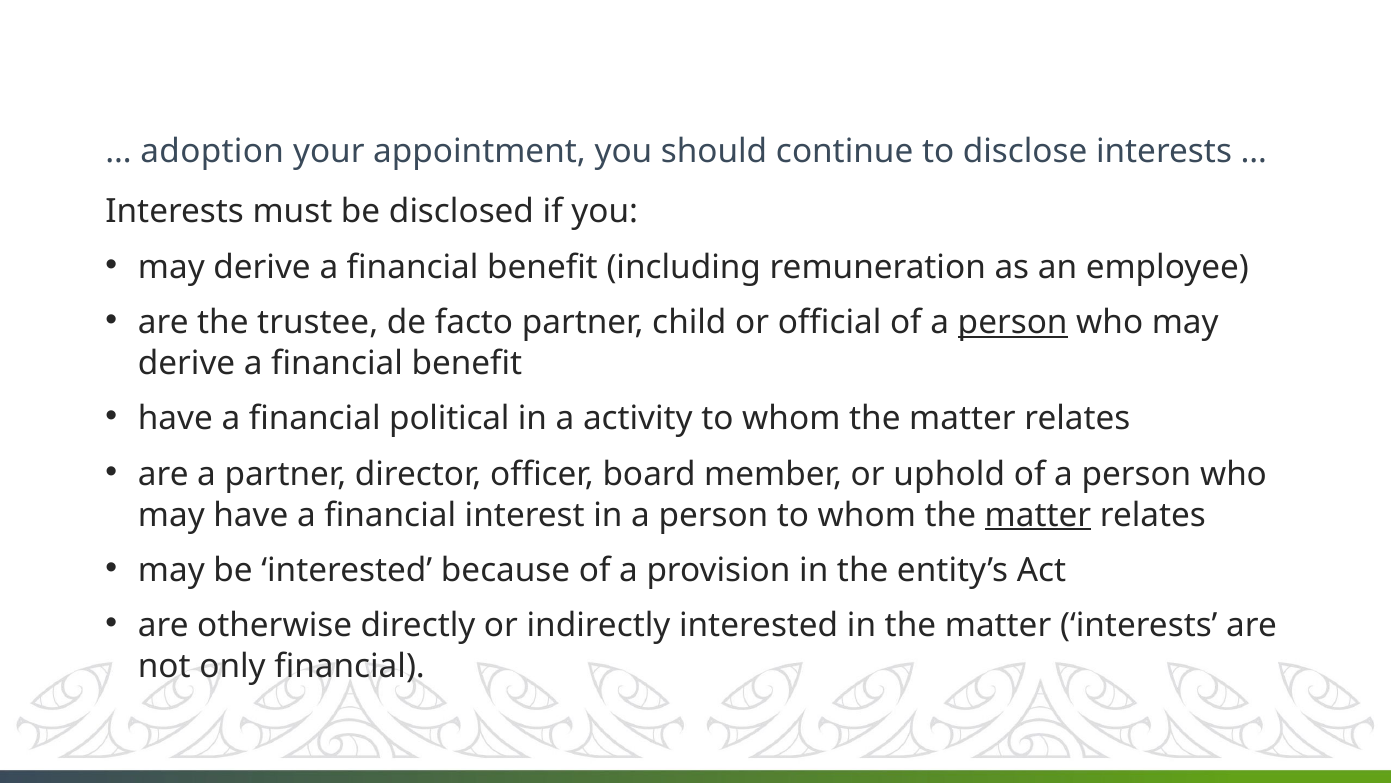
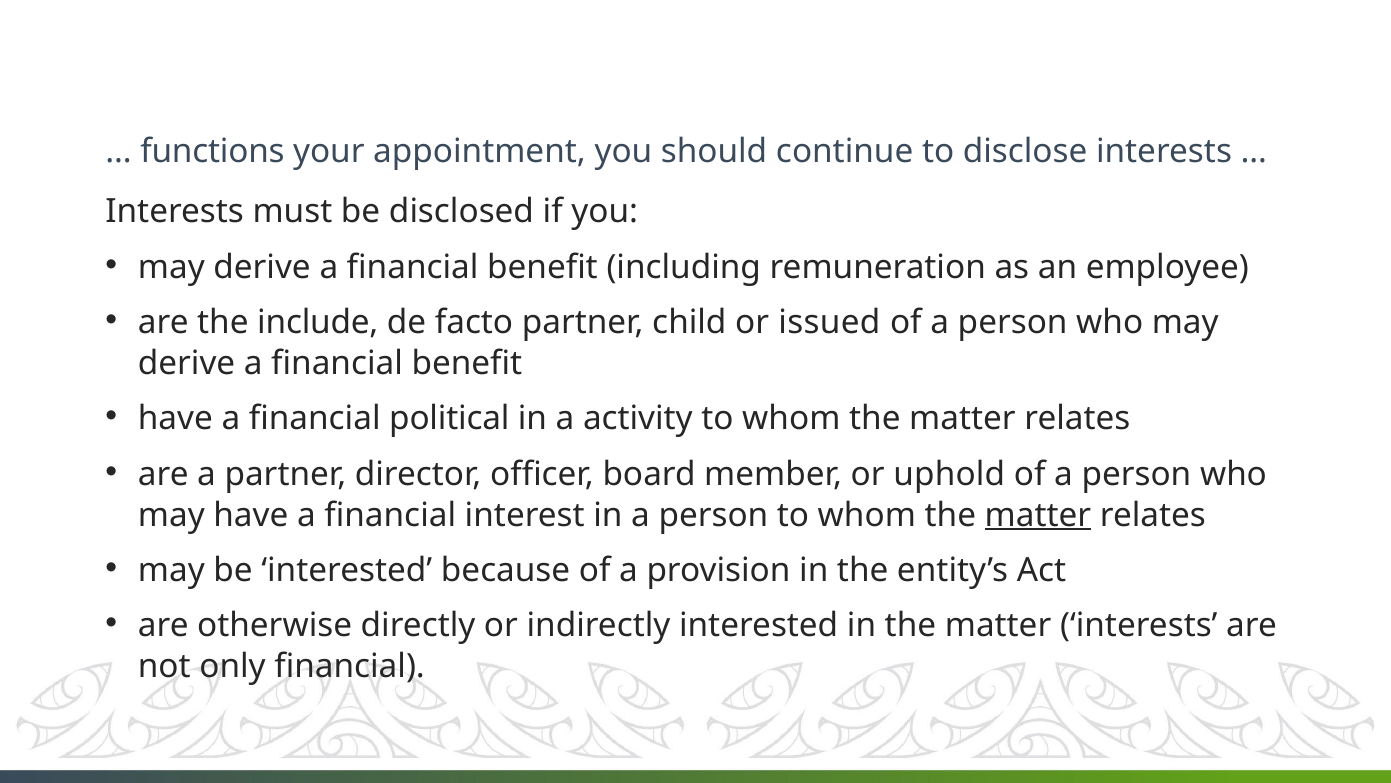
adoption: adoption -> functions (212, 151)
trustee: trustee -> include (318, 322)
official: official -> issued (829, 322)
person underline: present -> none (1013, 322)
